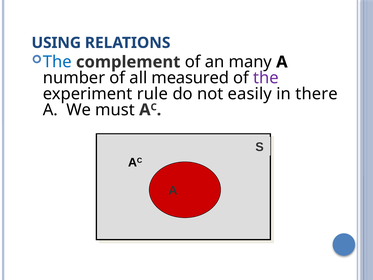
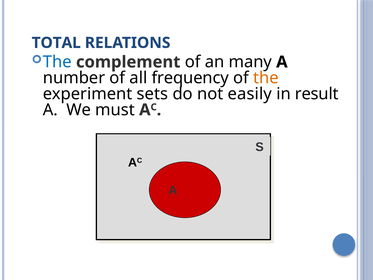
USING: USING -> TOTAL (56, 43)
measured: measured -> frequency (190, 78)
the colour: purple -> orange (266, 78)
rule: rule -> sets (152, 94)
there: there -> result (317, 94)
